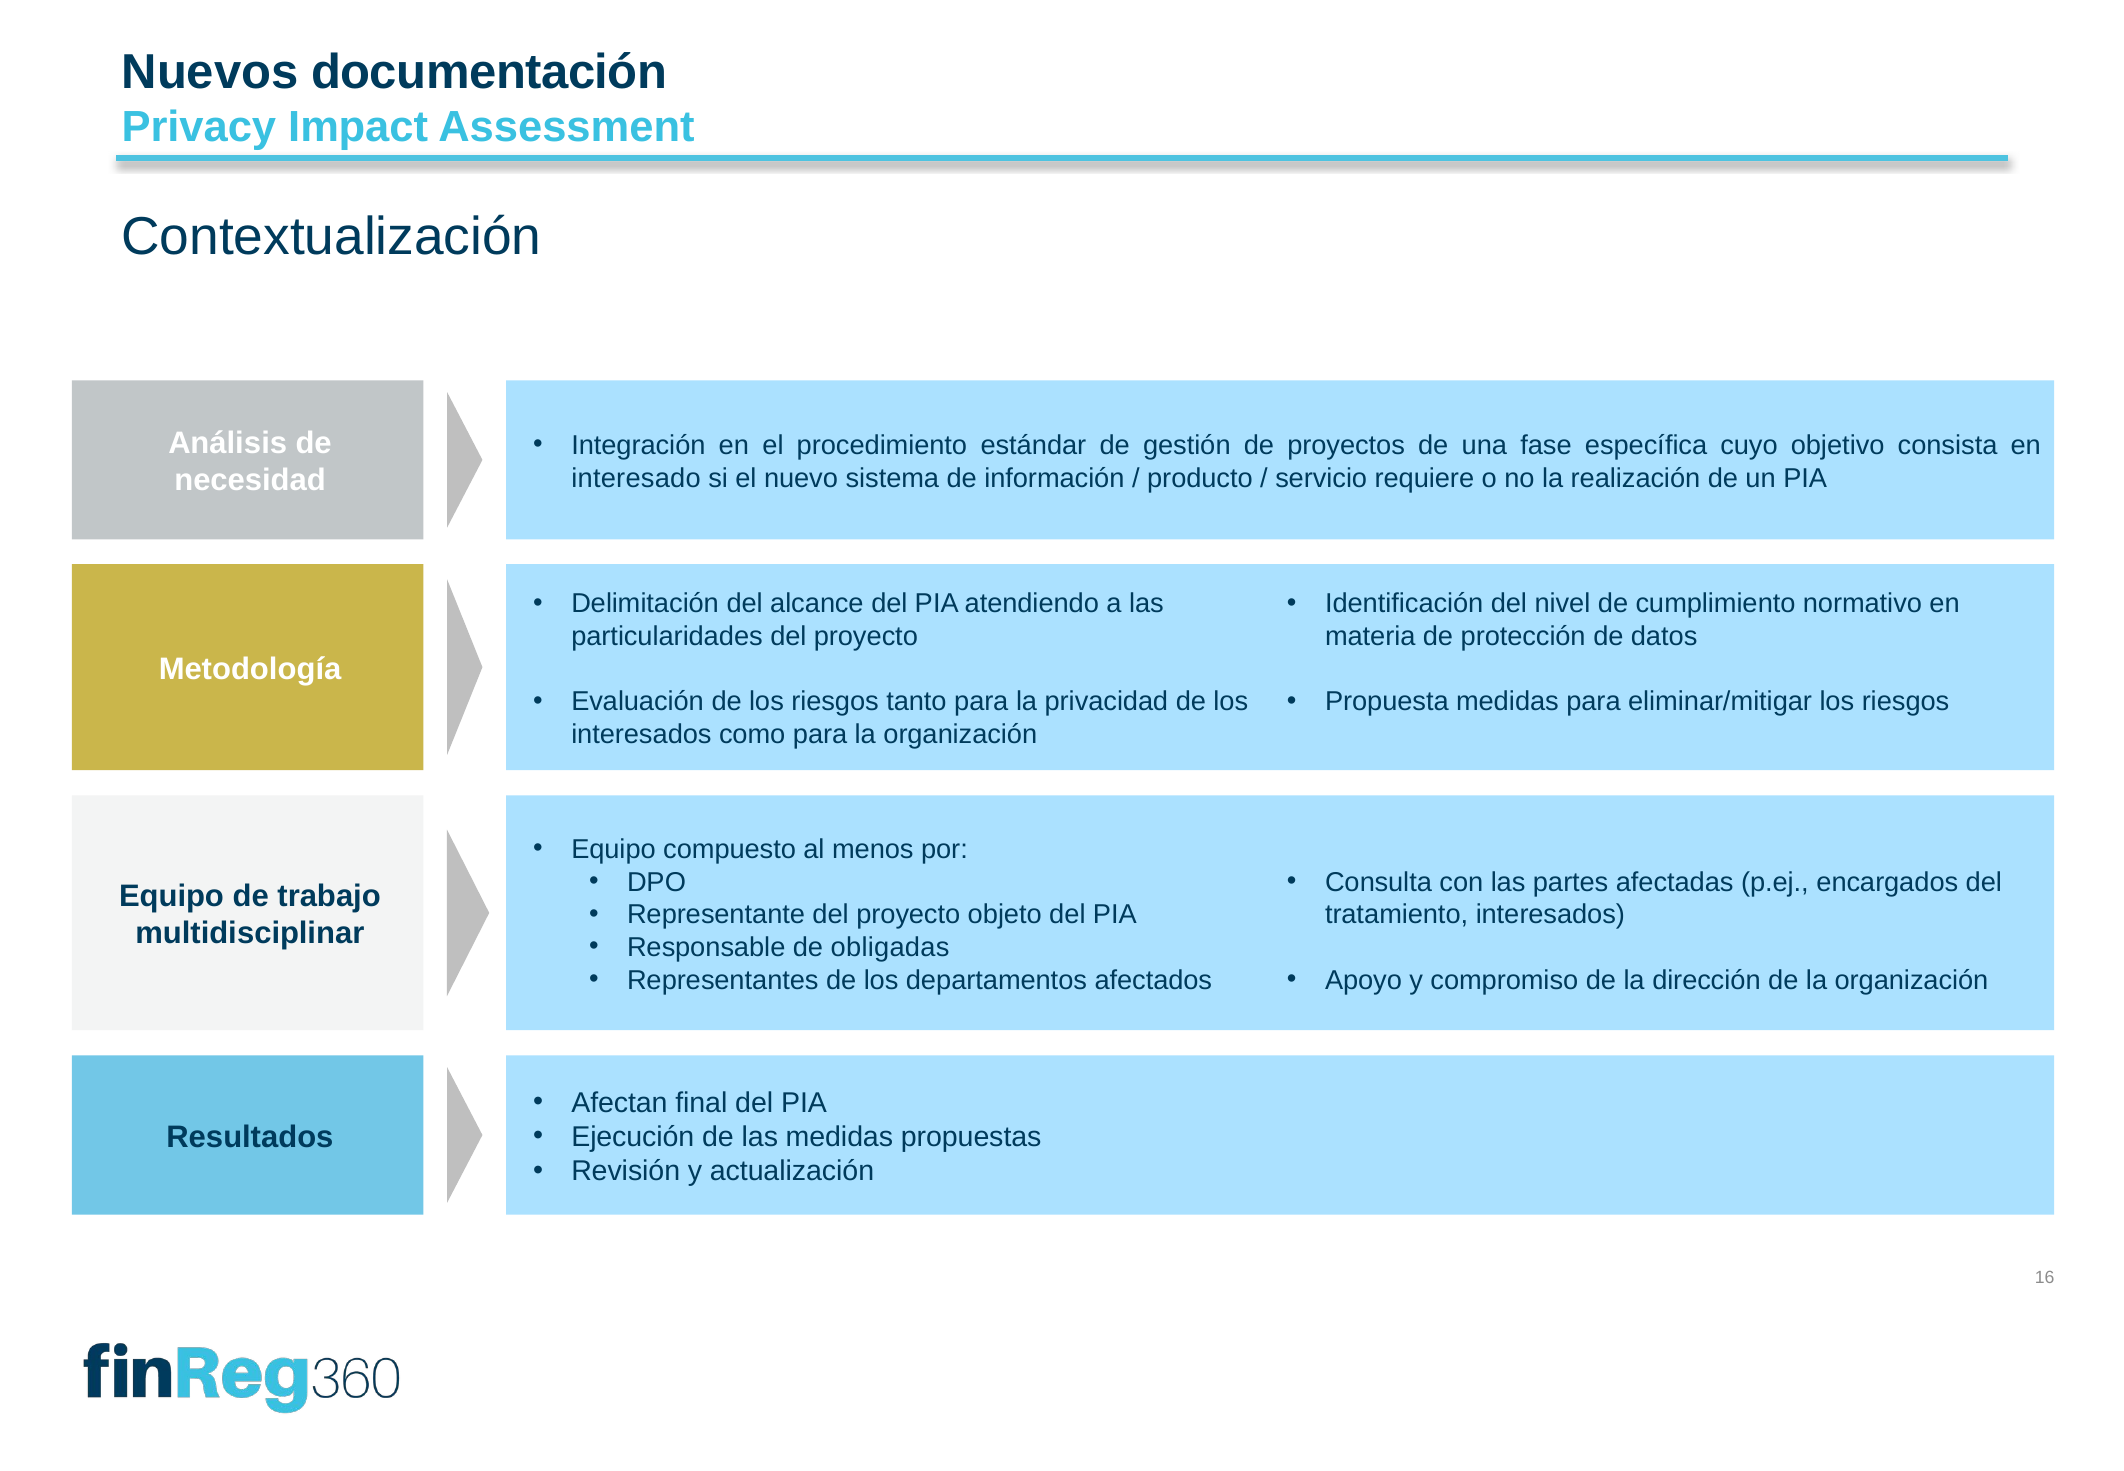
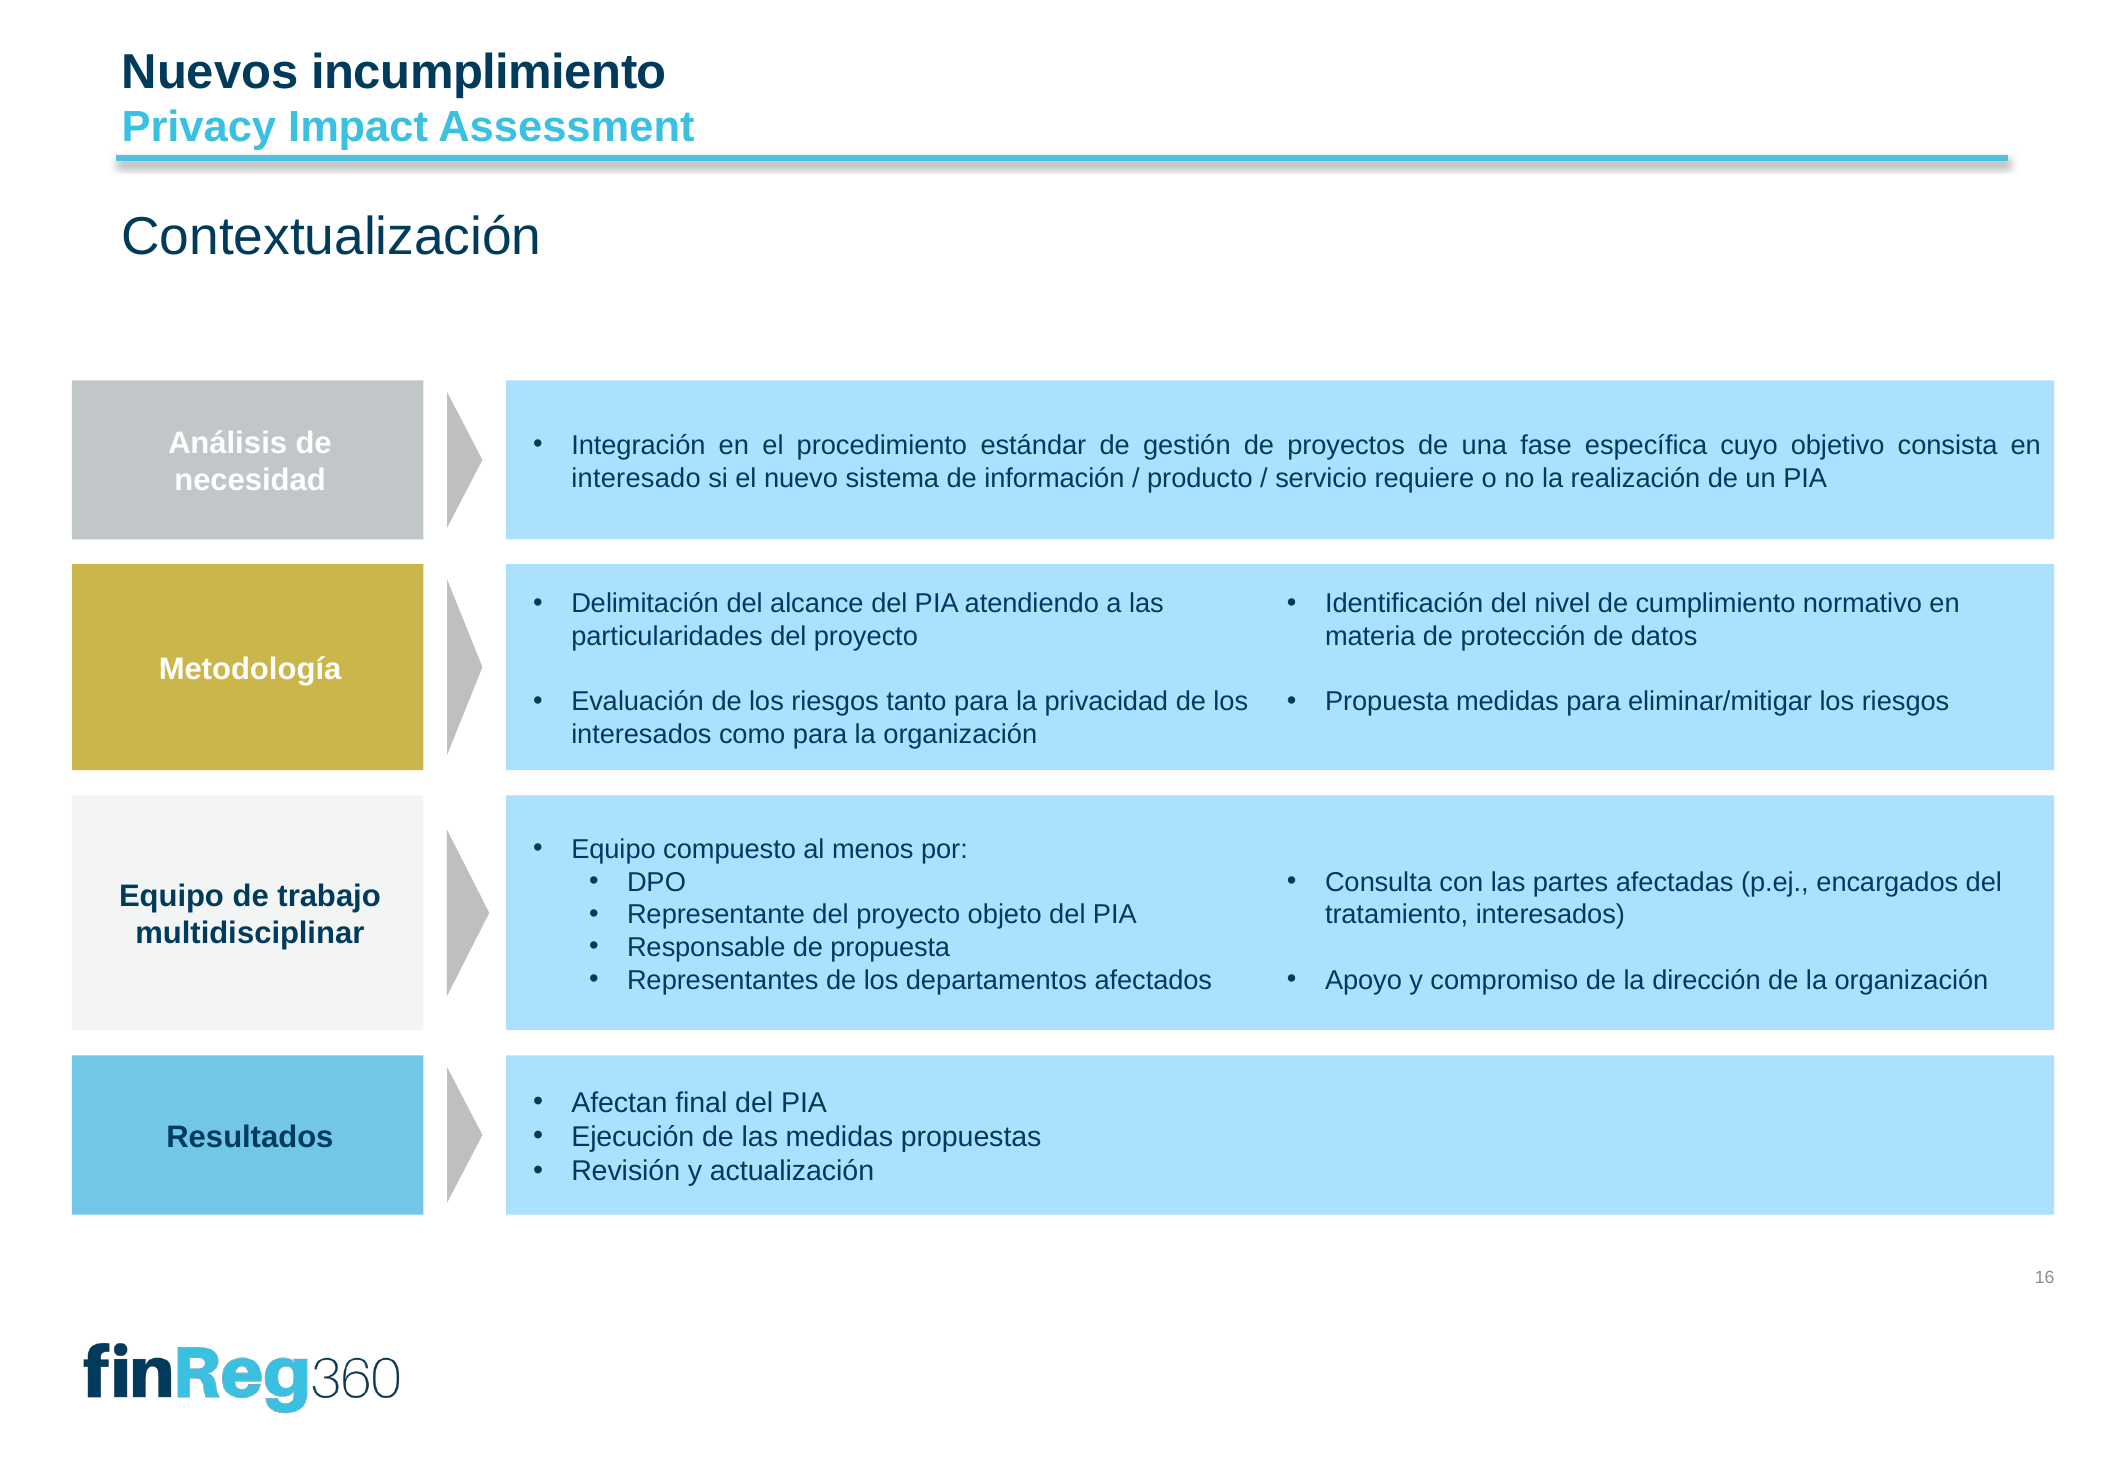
documentación: documentación -> incumplimiento (489, 72)
de obligadas: obligadas -> propuesta (890, 947)
